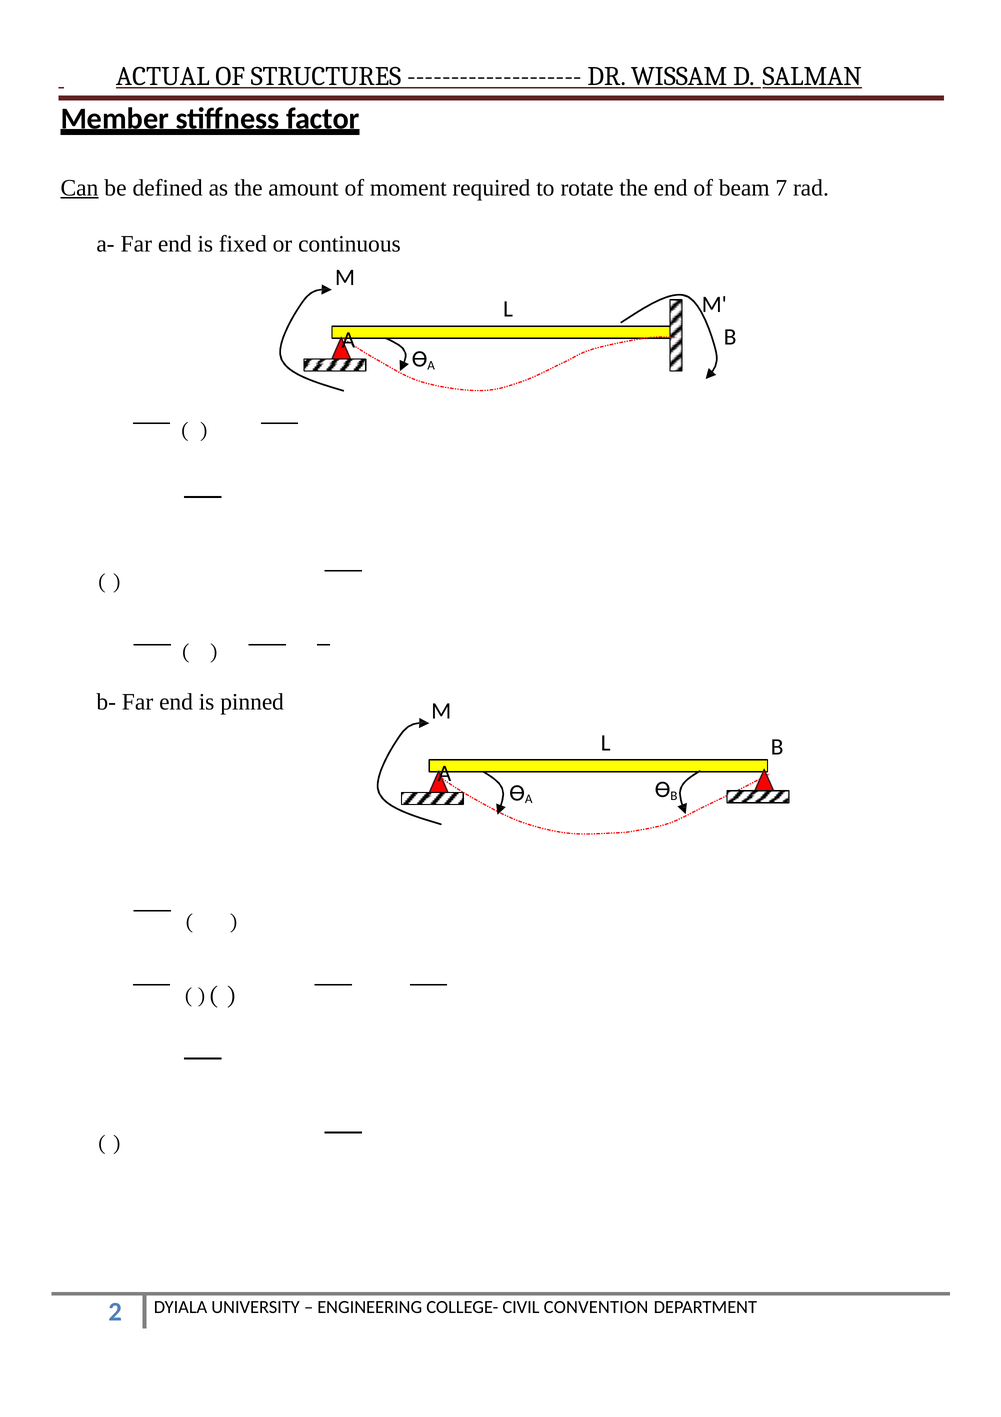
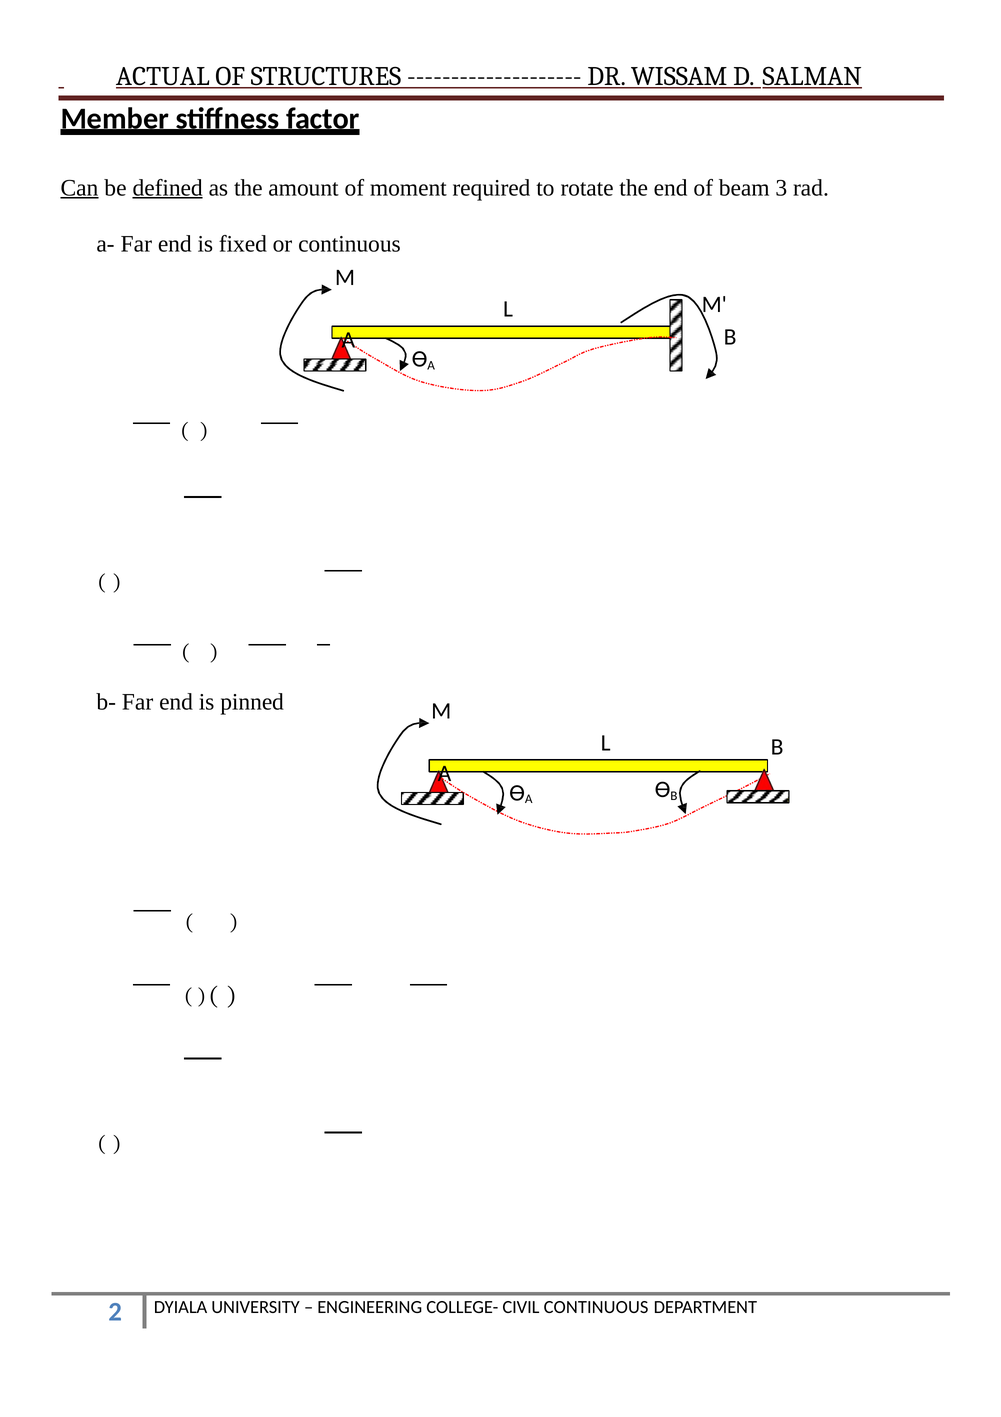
defined underline: none -> present (168, 188)
7: 7 -> 3 (781, 188)
CIVIL CONVENTION: CONVENTION -> CONTINUOUS (596, 1307)
